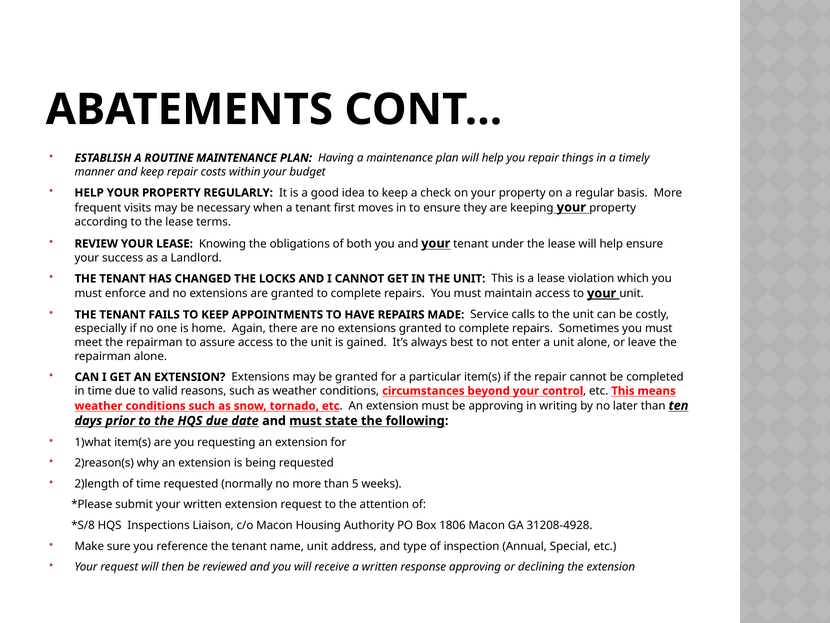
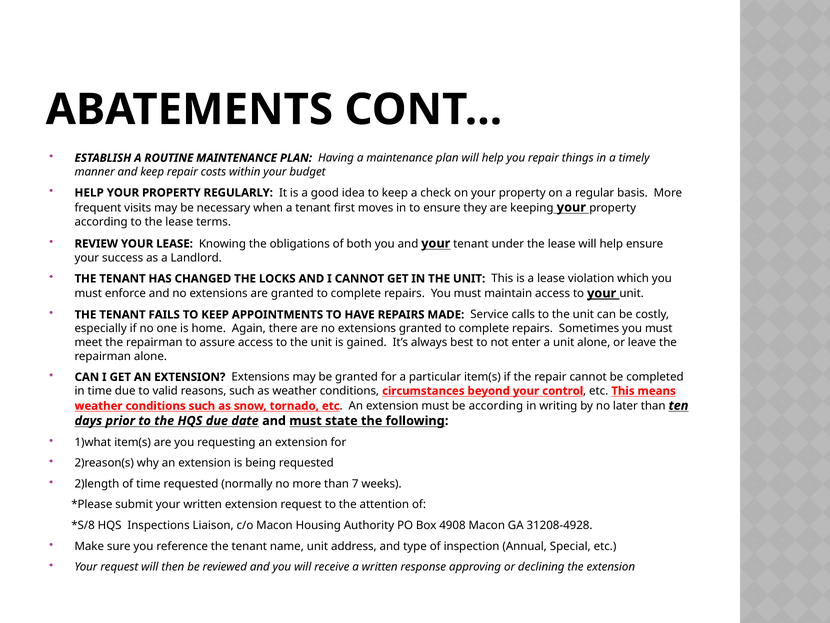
be approving: approving -> according (496, 406)
5: 5 -> 7 (355, 483)
1806: 1806 -> 4908 (452, 525)
